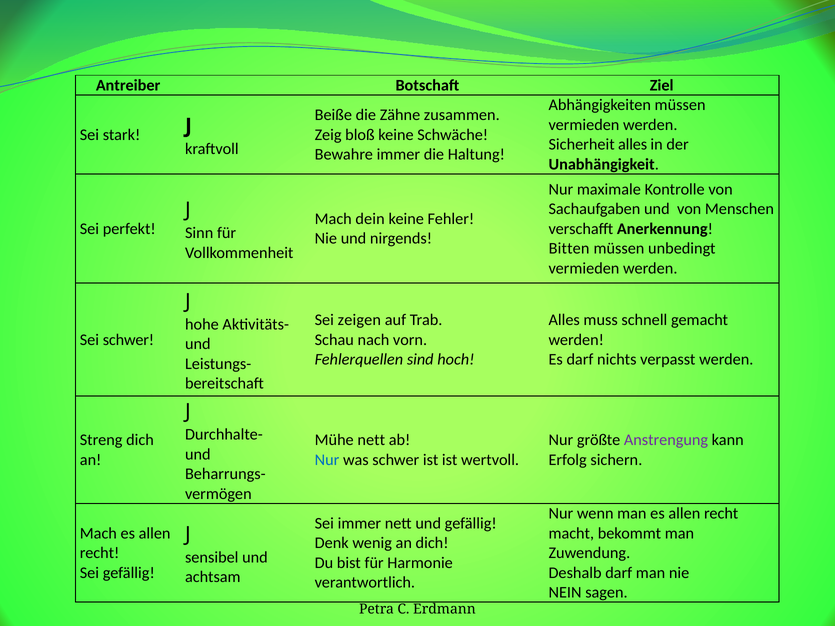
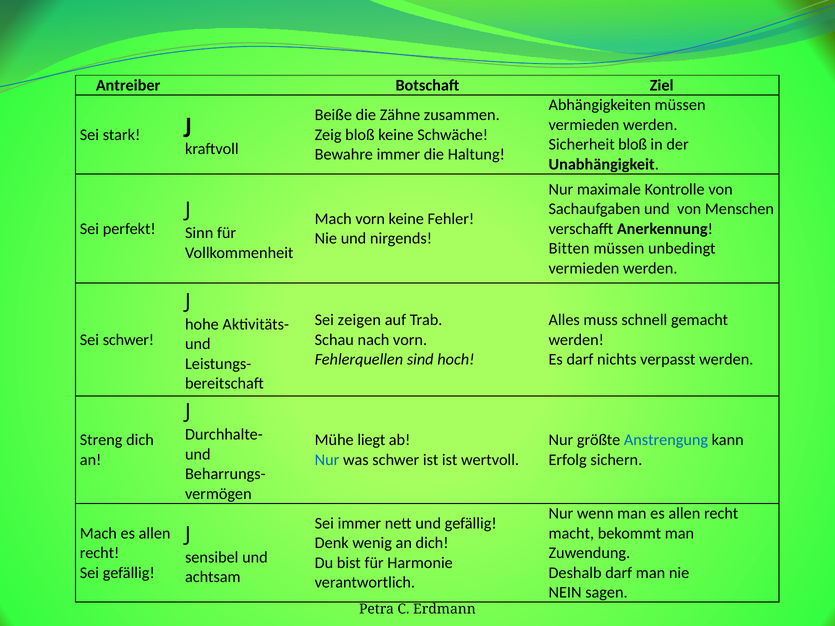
Sicherheit alles: alles -> bloß (633, 145)
Mach dein: dein -> vorn (370, 219)
Mühe nett: nett -> liegt (371, 440)
Anstrengung colour: purple -> blue (666, 440)
